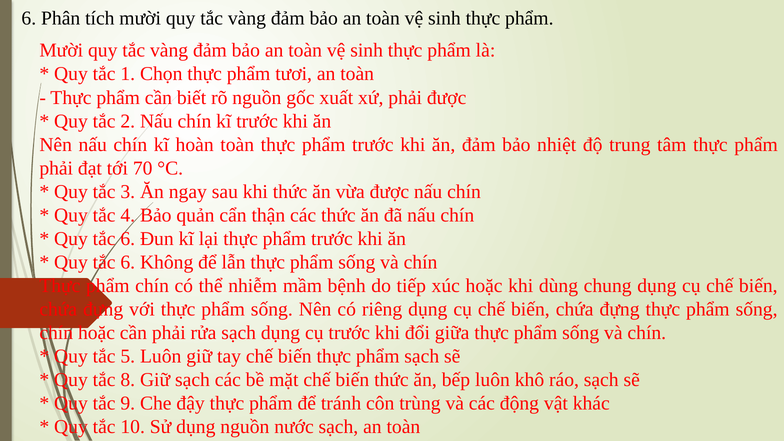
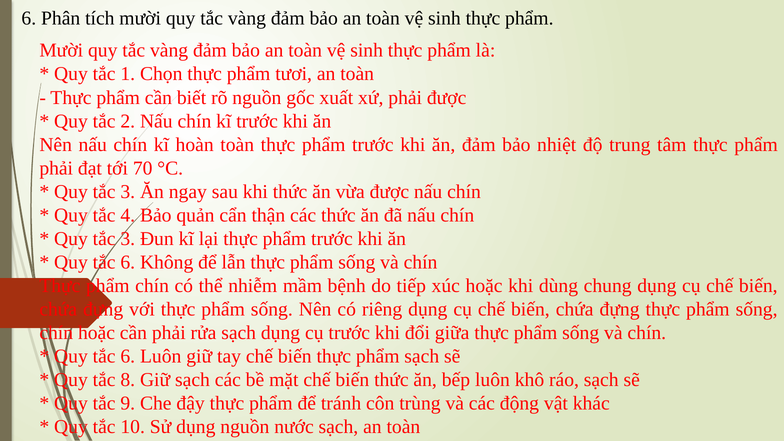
6: 6 -> 3 (128, 239)
5: 5 -> 6 (128, 356)
